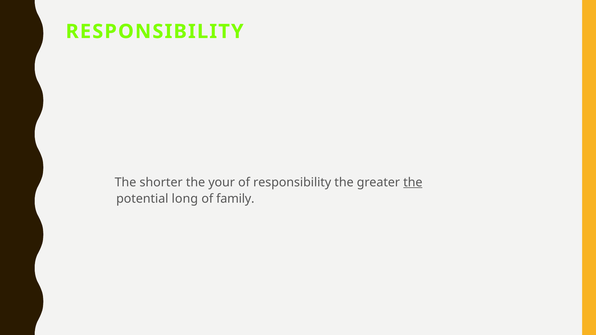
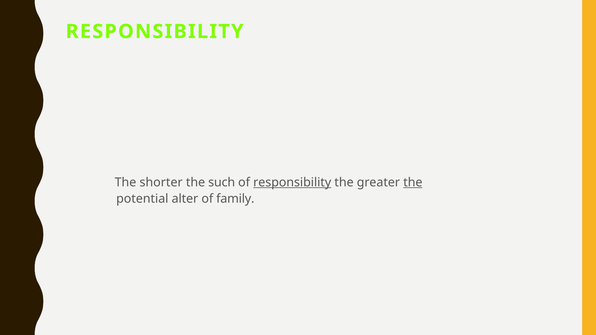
your: your -> such (222, 182)
responsibility underline: none -> present (292, 182)
long: long -> alter (185, 199)
